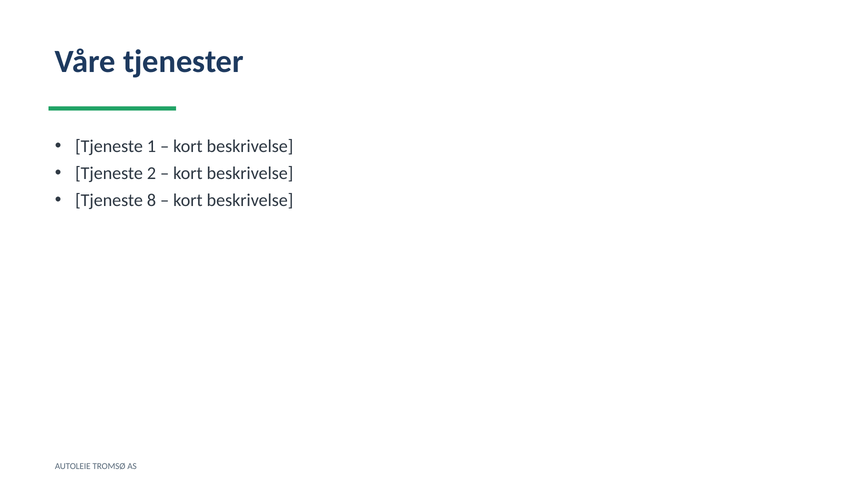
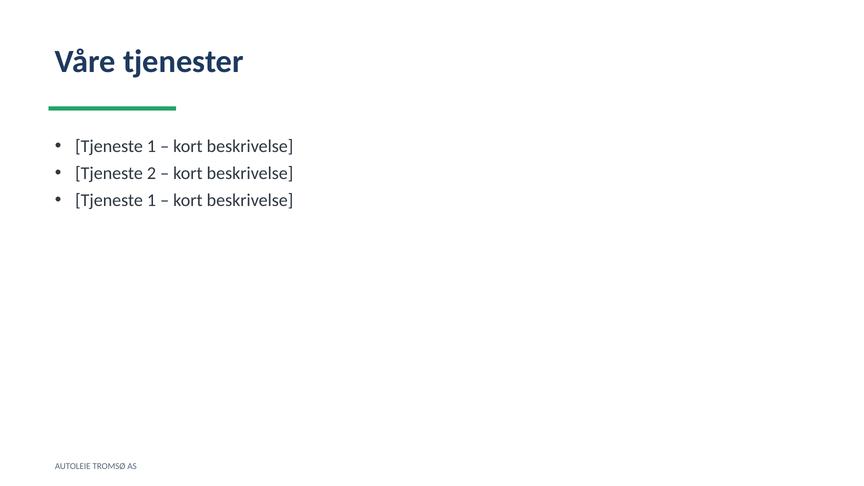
8: 8 -> 1 (151, 200)
